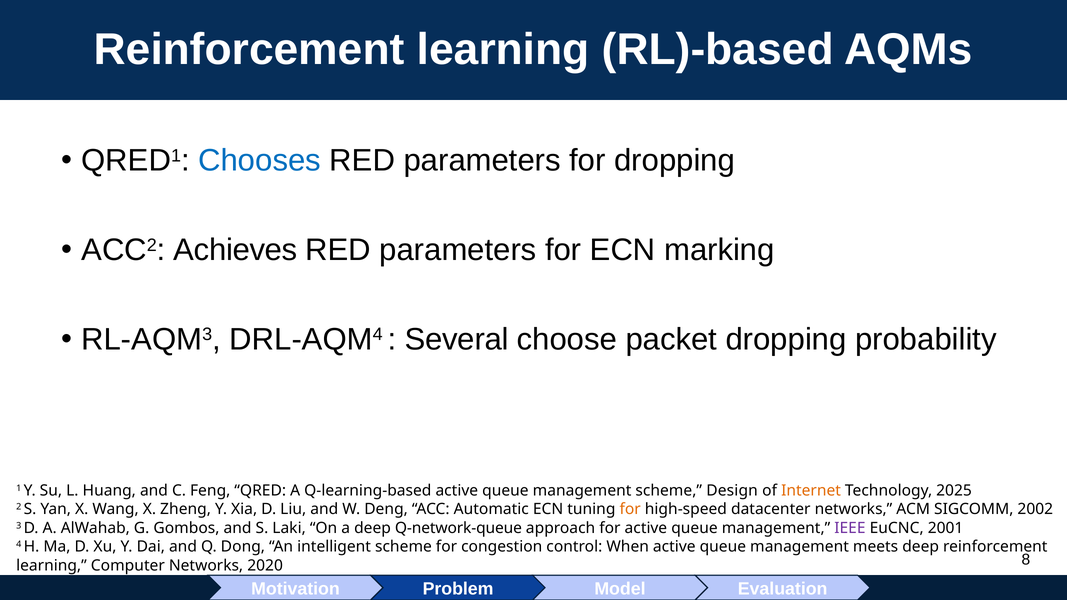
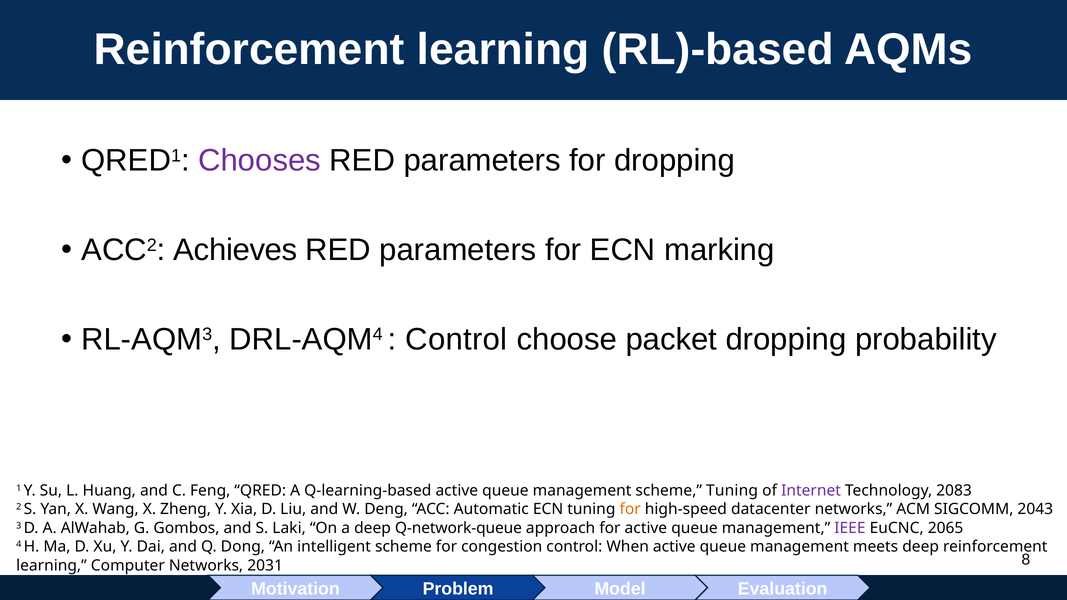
Chooses colour: blue -> purple (260, 161)
Several: Several -> Control (456, 340)
scheme Design: Design -> Tuning (732, 491)
Internet colour: orange -> purple (811, 491)
2025: 2025 -> 2083 (954, 491)
2002: 2002 -> 2043 (1035, 510)
2001: 2001 -> 2065 (946, 528)
2020: 2020 -> 2031 (265, 566)
